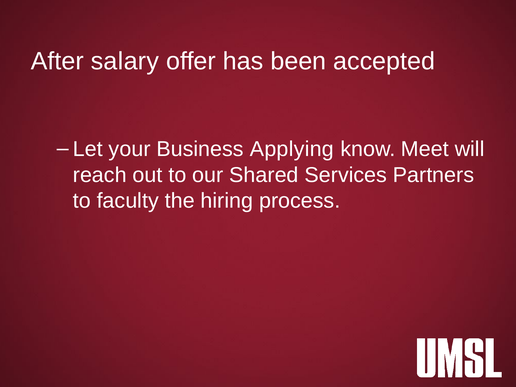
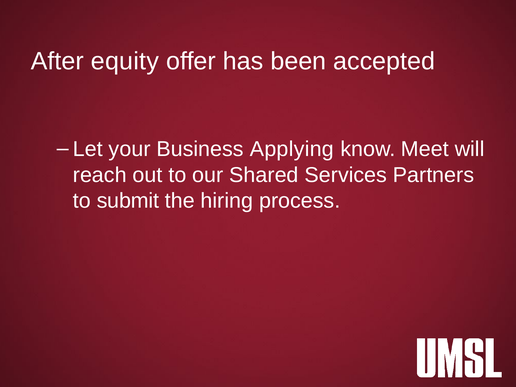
salary: salary -> equity (125, 61)
faculty: faculty -> submit (128, 201)
